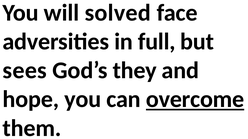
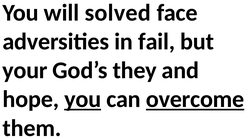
full: full -> fail (157, 42)
sees: sees -> your (25, 71)
you underline: none -> present (83, 100)
